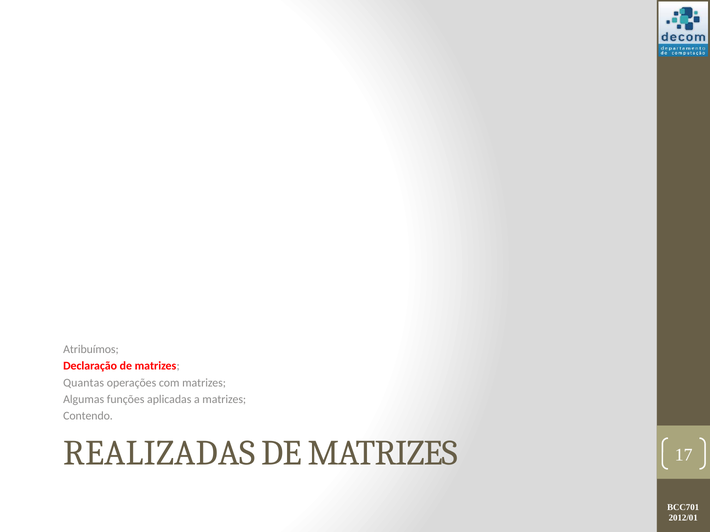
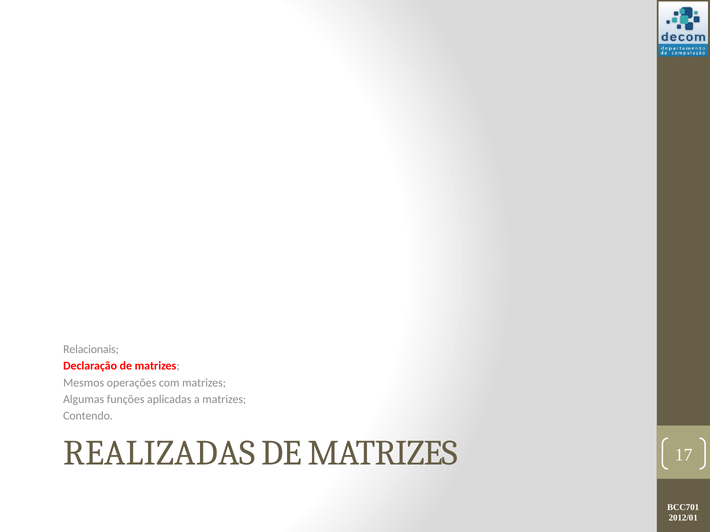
Atribuímos: Atribuímos -> Relacionais (91, 350)
Quantas: Quantas -> Mesmos (84, 383)
